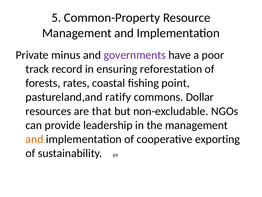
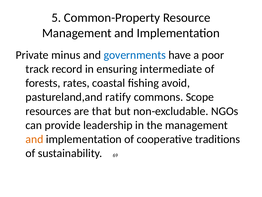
governments colour: purple -> blue (135, 55)
reforestation: reforestation -> intermediate (171, 69)
point: point -> avoid (176, 83)
Dollar: Dollar -> Scope (200, 97)
exporting: exporting -> traditions (217, 139)
